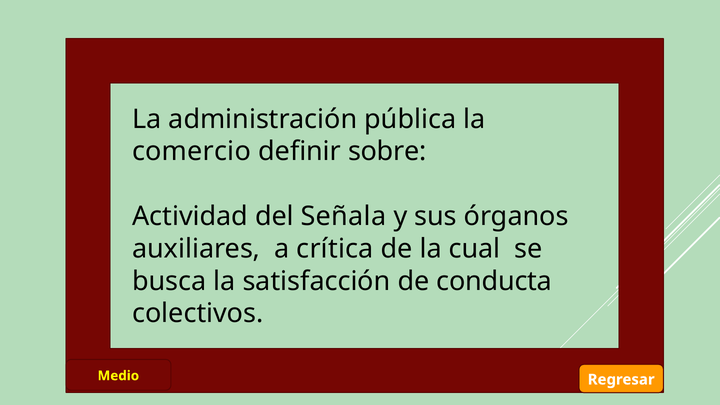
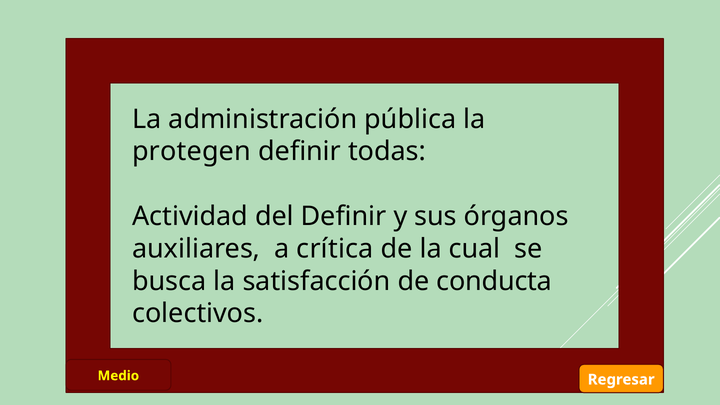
comercio: comercio -> protegen (192, 152)
sobre: sobre -> todas (387, 152)
del Señala: Señala -> Definir (344, 216)
